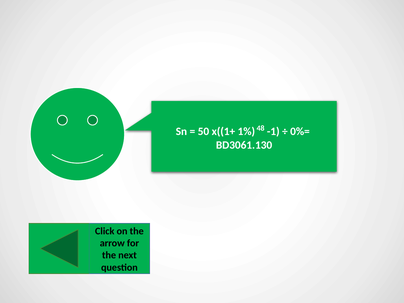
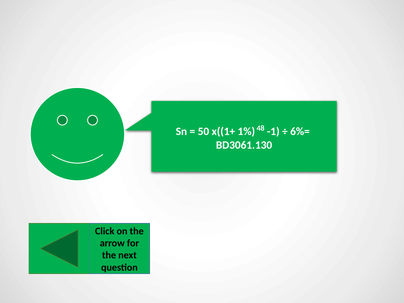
0%=: 0%= -> 6%= (300, 131)
